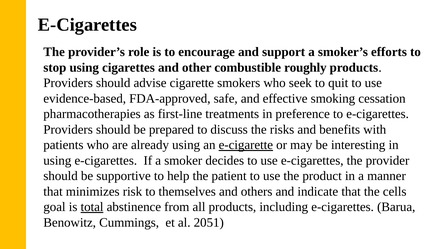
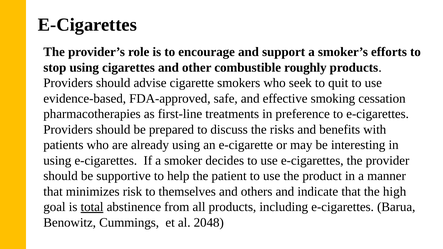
e-cigarette underline: present -> none (246, 145)
cells: cells -> high (395, 192)
2051: 2051 -> 2048 (209, 223)
